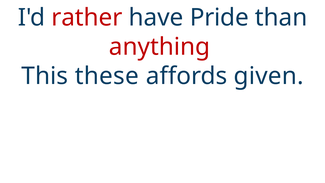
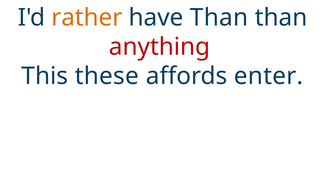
rather colour: red -> orange (87, 18)
have Pride: Pride -> Than (219, 18)
given: given -> enter (269, 76)
